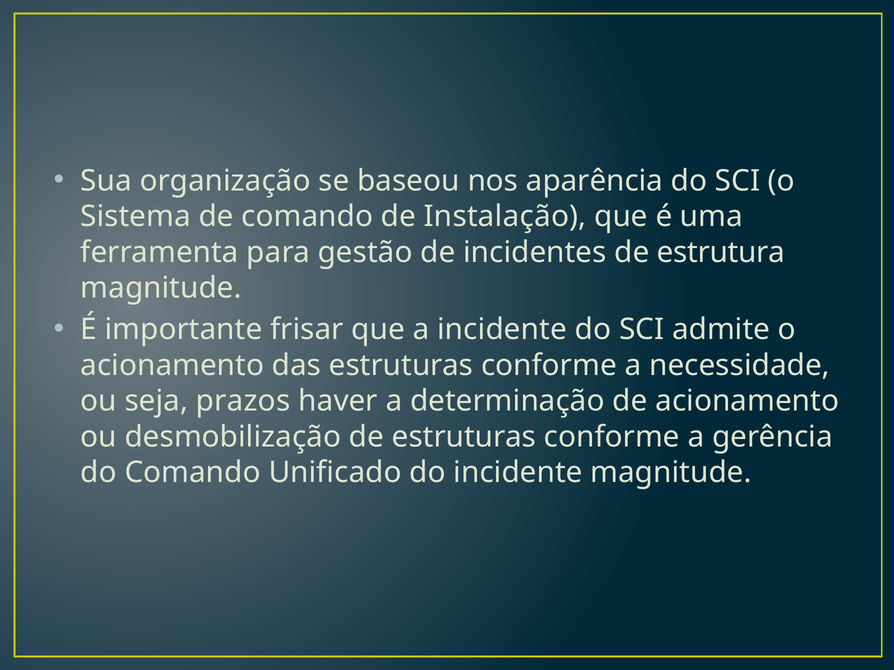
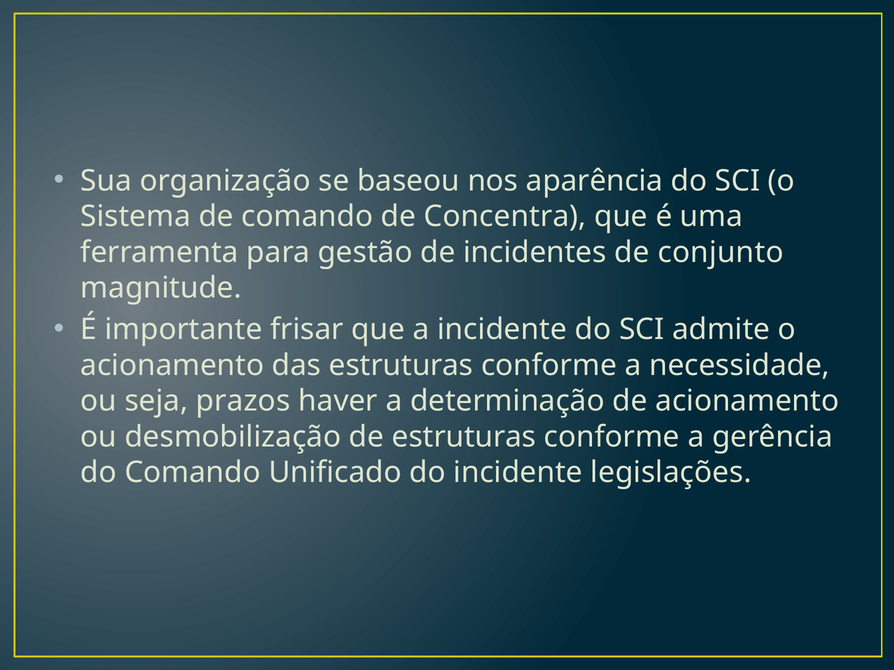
Instalação: Instalação -> Concentra (505, 217)
estrutura: estrutura -> conjunto (721, 252)
incidente magnitude: magnitude -> legislações (671, 473)
